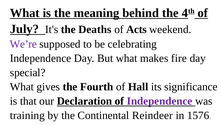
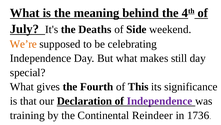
Acts: Acts -> Side (136, 29)
We’re colour: purple -> orange (23, 44)
fire: fire -> still (179, 58)
Hall: Hall -> This (138, 86)
1576: 1576 -> 1736 (198, 115)
